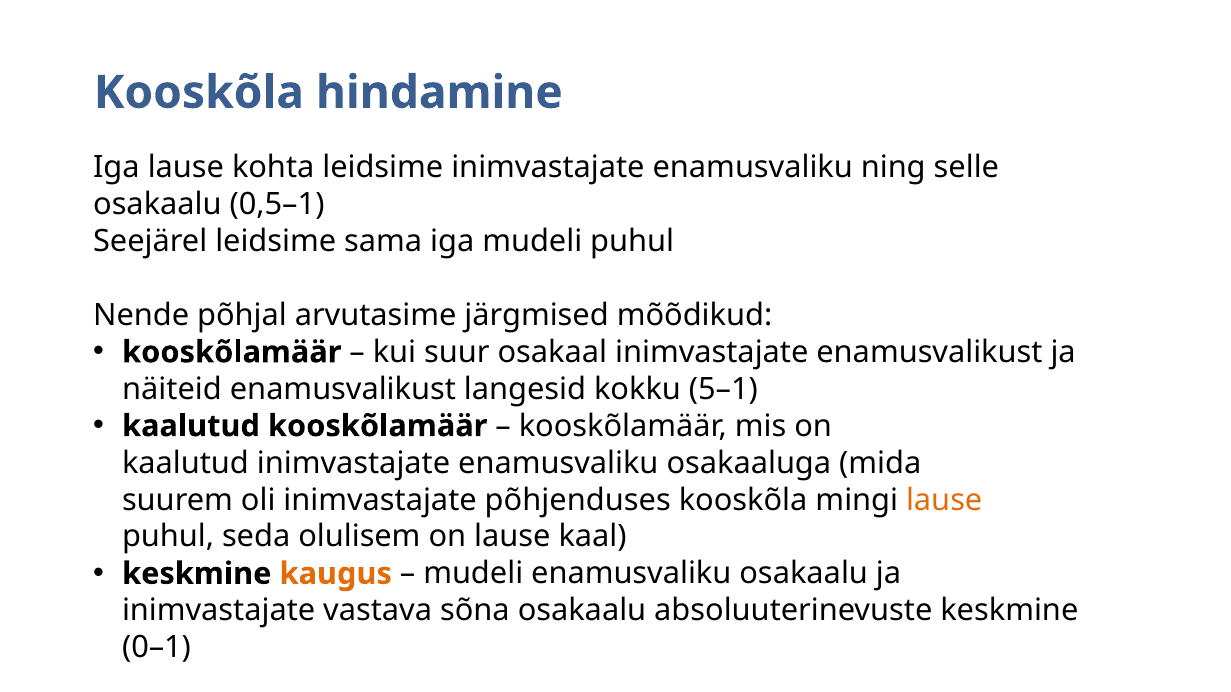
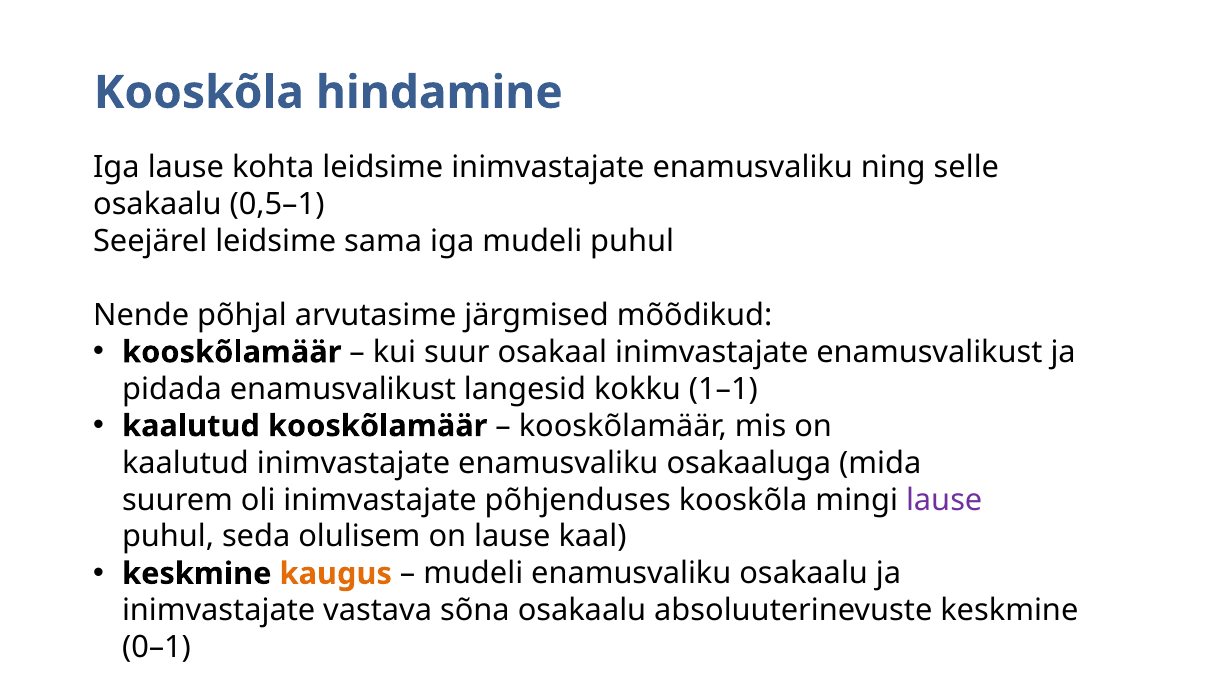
näiteid: näiteid -> pidada (172, 389)
5–1: 5–1 -> 1–1 (723, 389)
lause colour: orange -> purple (944, 500)
